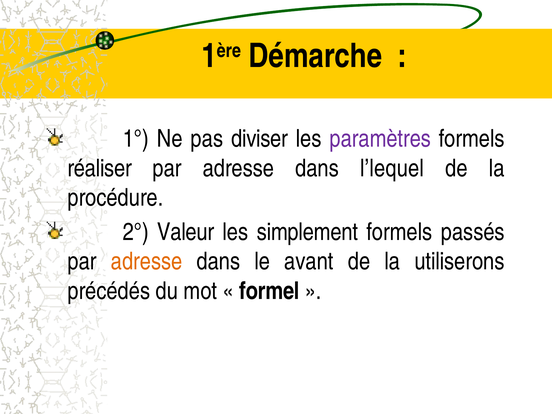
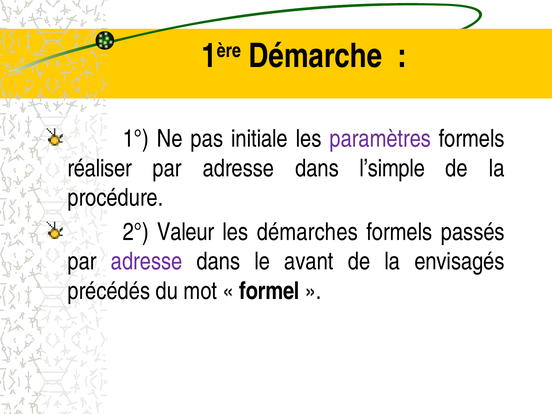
diviser: diviser -> initiale (260, 139)
l’lequel: l’lequel -> l’simple (392, 168)
simplement: simplement -> démarches (307, 232)
adresse colour: orange -> purple (147, 261)
utiliserons: utiliserons -> envisagés (459, 261)
